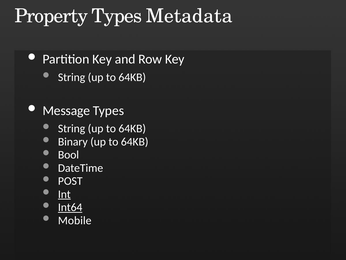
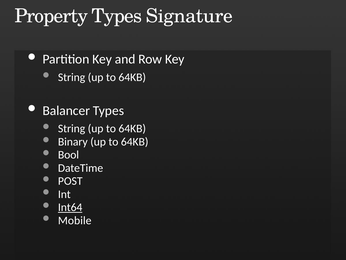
Metadata: Metadata -> Signature (189, 16)
Message: Message -> Balancer (66, 110)
Int underline: present -> none (64, 194)
